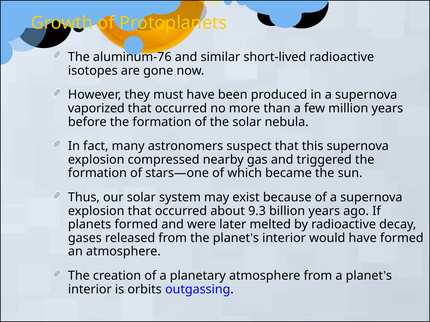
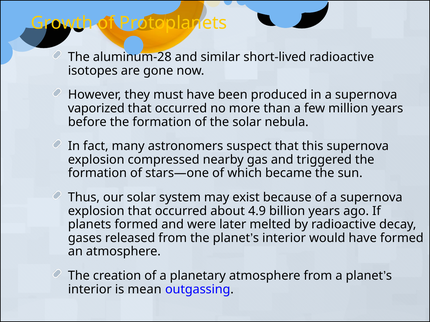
aluminum-76: aluminum-76 -> aluminum-28 (132, 57)
9.3: 9.3 -> 4.9 (257, 211)
orbits: orbits -> mean (145, 290)
